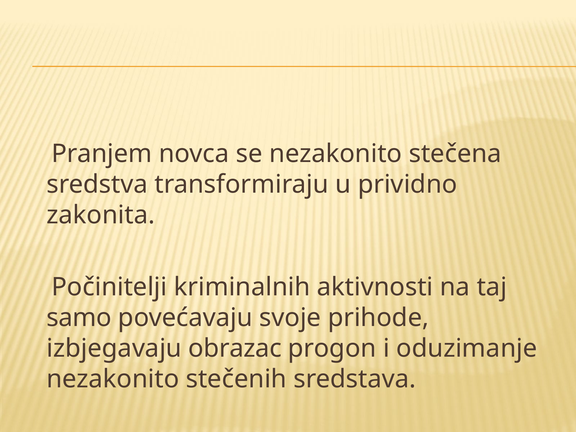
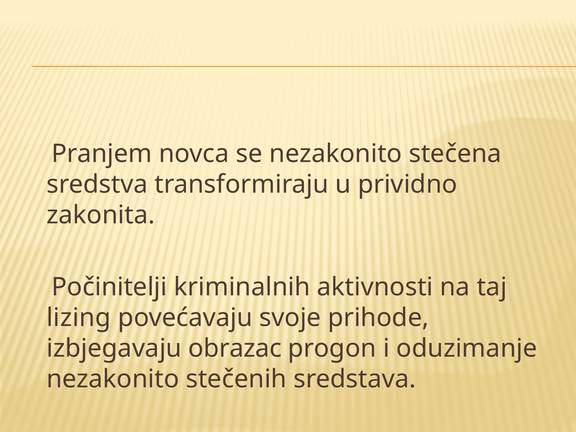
samo: samo -> lizing (79, 318)
